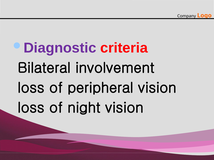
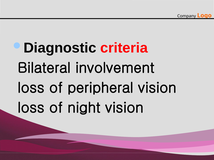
Diagnostic colour: purple -> black (60, 48)
